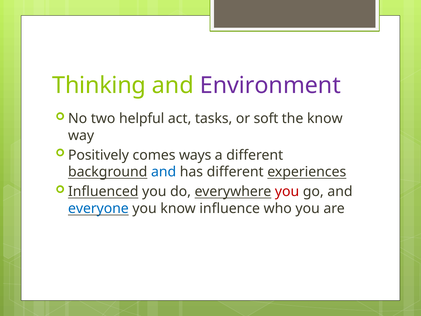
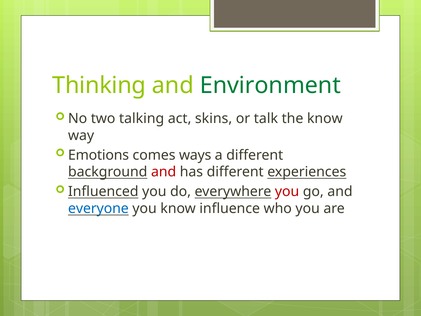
Environment colour: purple -> green (270, 85)
helpful: helpful -> talking (142, 119)
tasks: tasks -> skins (214, 119)
soft: soft -> talk (266, 119)
Positively: Positively -> Emotions (99, 155)
and colour: blue -> red (164, 172)
